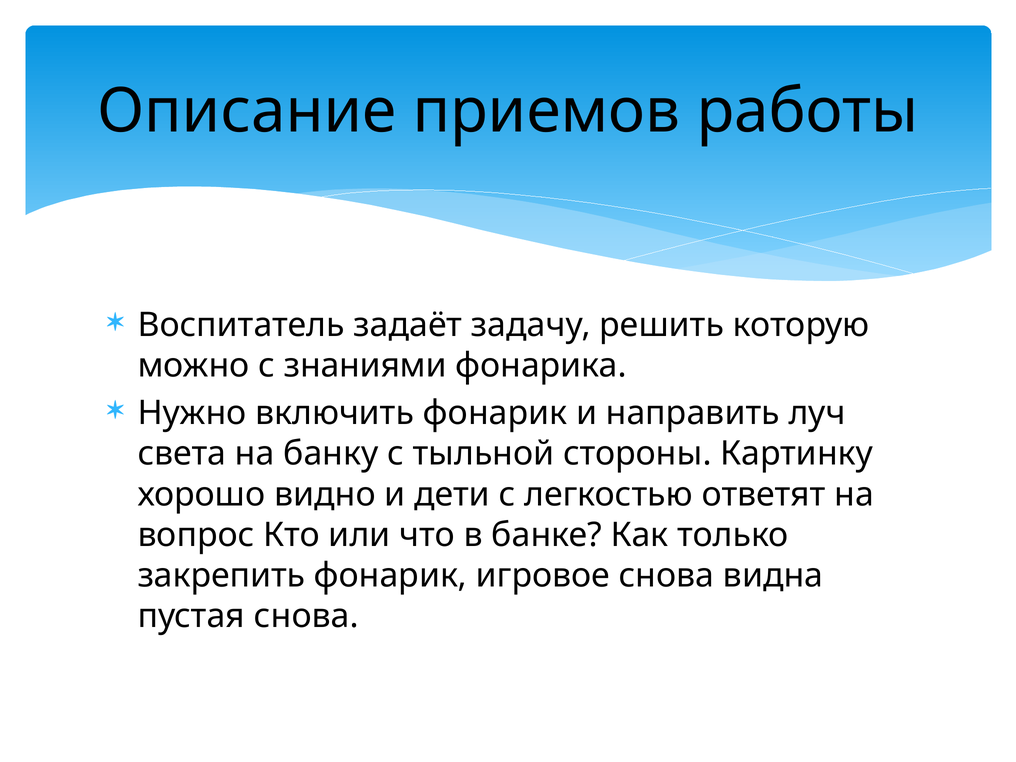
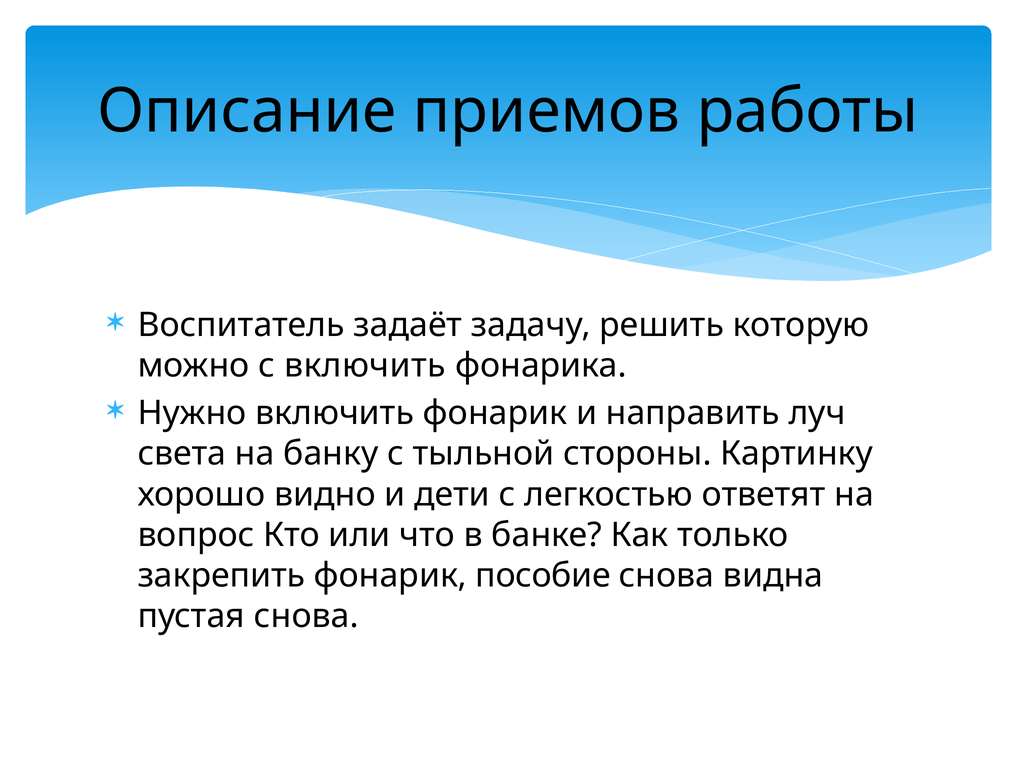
с знаниями: знаниями -> включить (365, 366)
игровое: игровое -> пособие (543, 576)
